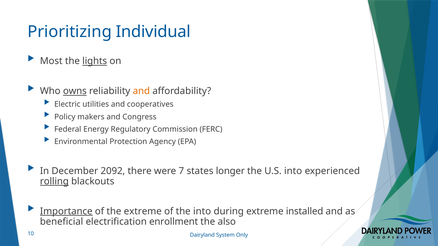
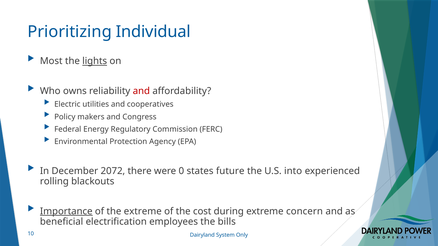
owns underline: present -> none (75, 91)
and colour: orange -> red (141, 91)
2092: 2092 -> 2072 (113, 171)
7: 7 -> 0 (181, 171)
longer: longer -> future (230, 171)
rolling underline: present -> none (54, 182)
the into: into -> cost (202, 212)
installed: installed -> concern (304, 212)
enrollment: enrollment -> employees (174, 222)
also: also -> bills (227, 222)
